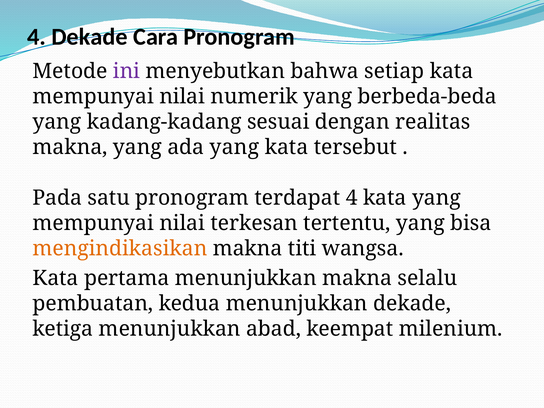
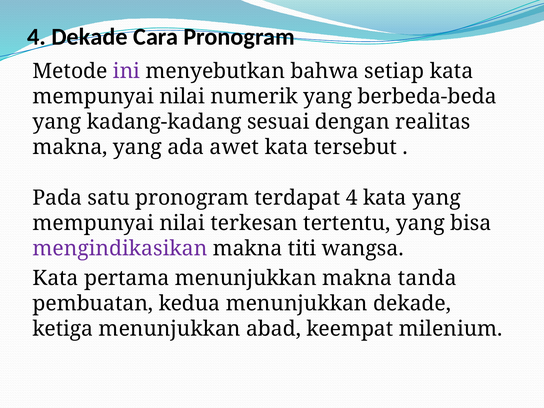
ada yang: yang -> awet (234, 147)
mengindikasikan colour: orange -> purple (120, 249)
selalu: selalu -> tanda (427, 278)
